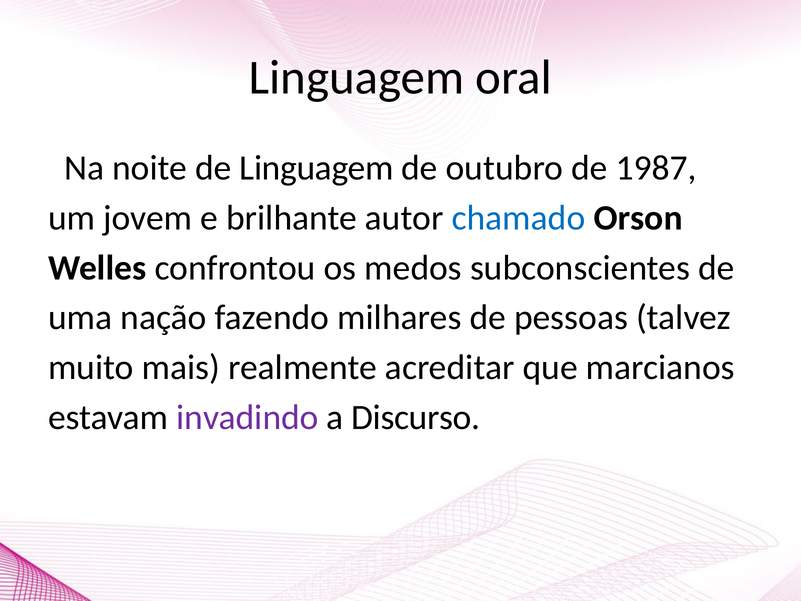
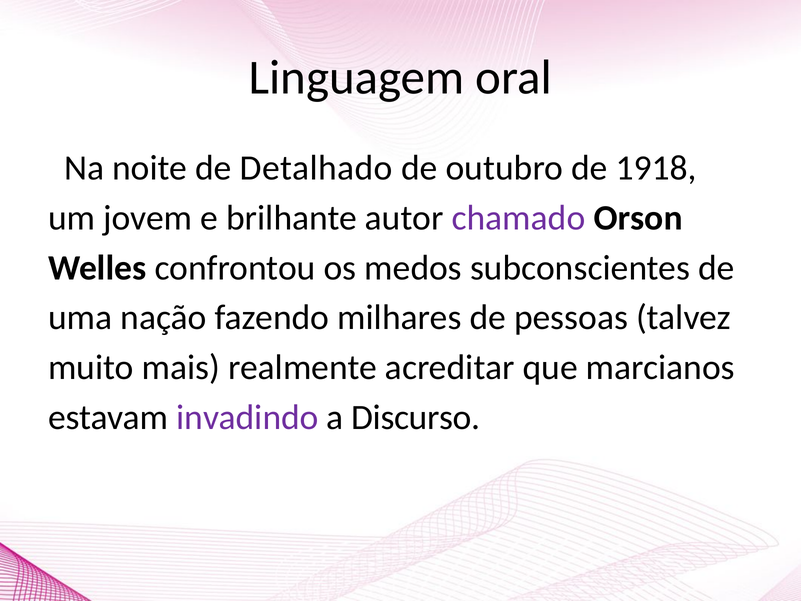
de Linguagem: Linguagem -> Detalhado (316, 168)
1987: 1987 -> 1918 (656, 168)
chamado colour: blue -> purple (518, 218)
